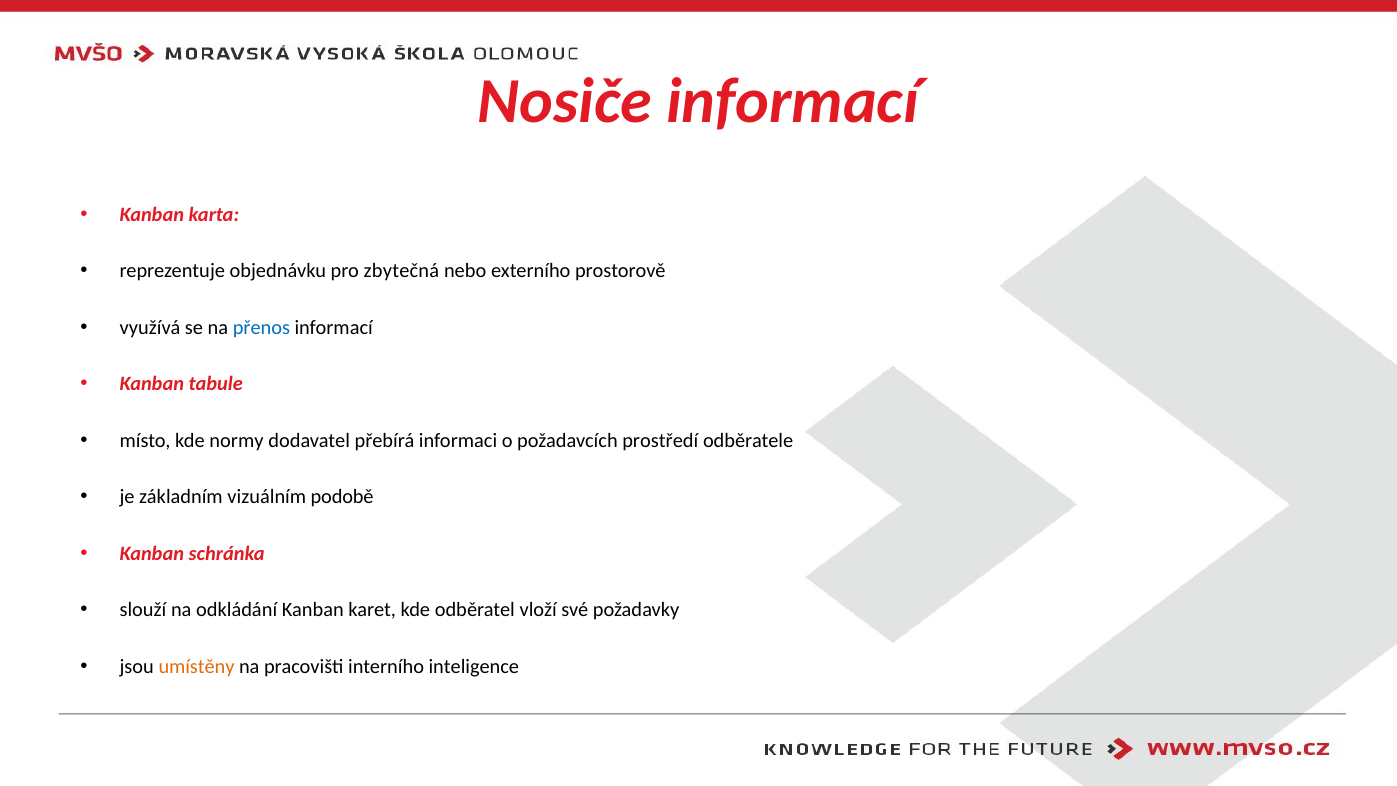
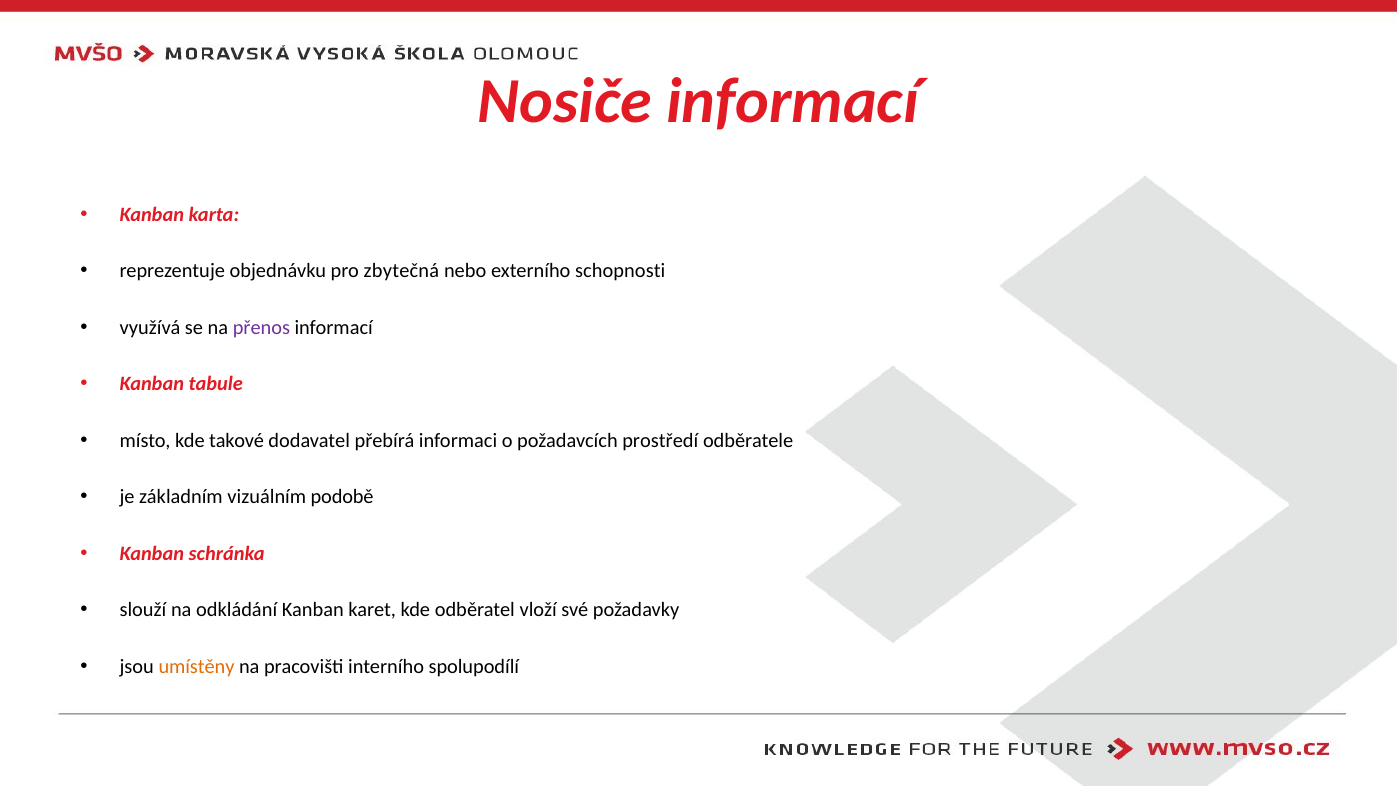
prostorově: prostorově -> schopnosti (620, 271)
přenos colour: blue -> purple (261, 327)
normy: normy -> takové (237, 440)
inteligence: inteligence -> spolupodílí (474, 666)
